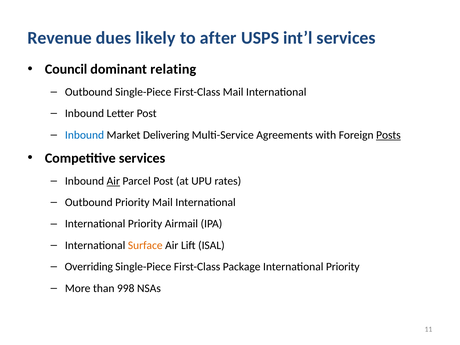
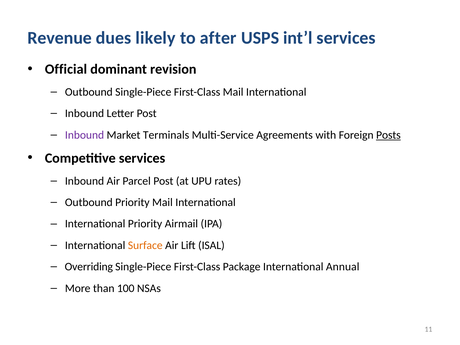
Council: Council -> Official (66, 69)
relating: relating -> revision (173, 69)
Inbound colour: blue -> purple (85, 135)
Delivering: Delivering -> Terminals (166, 135)
Air underline: present -> none (113, 181)
Package International Priority: Priority -> Annual (343, 267)
998: 998 -> 100 (126, 288)
